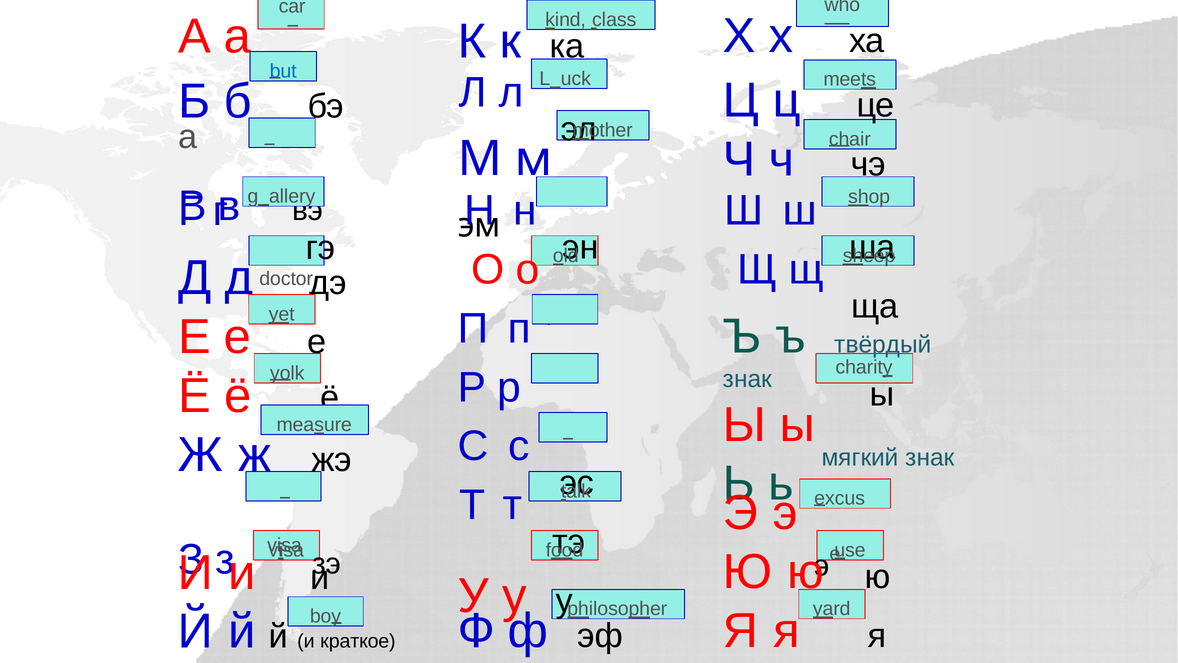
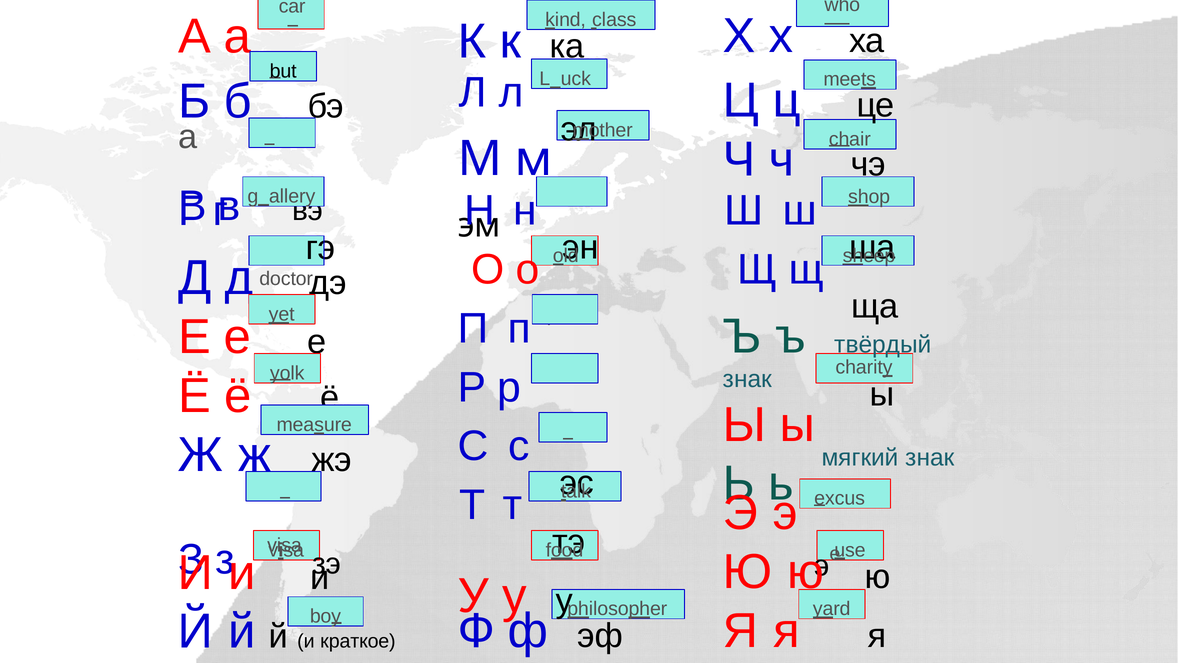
but colour: blue -> black (283, 71)
